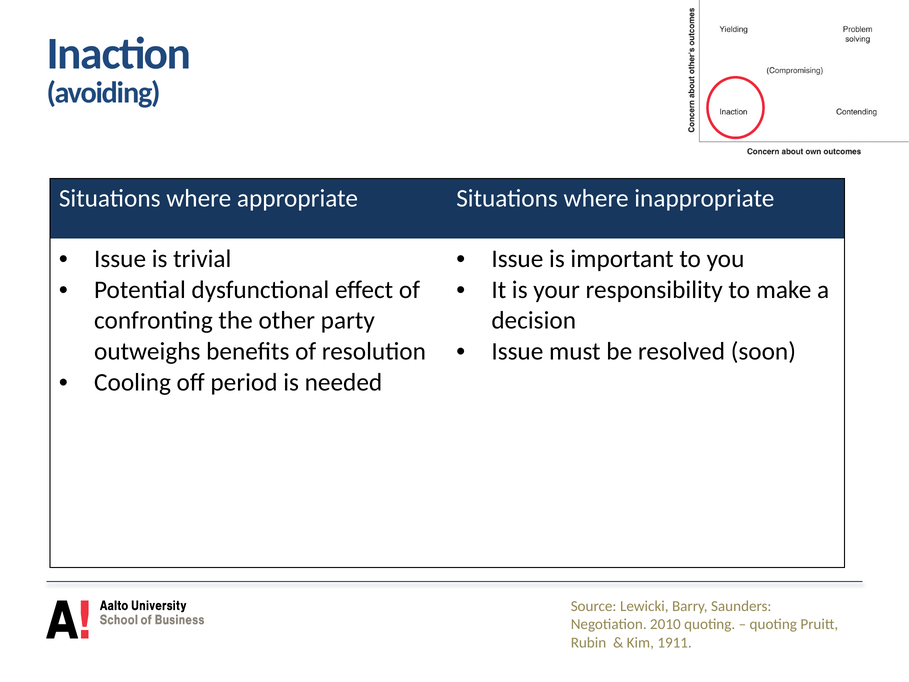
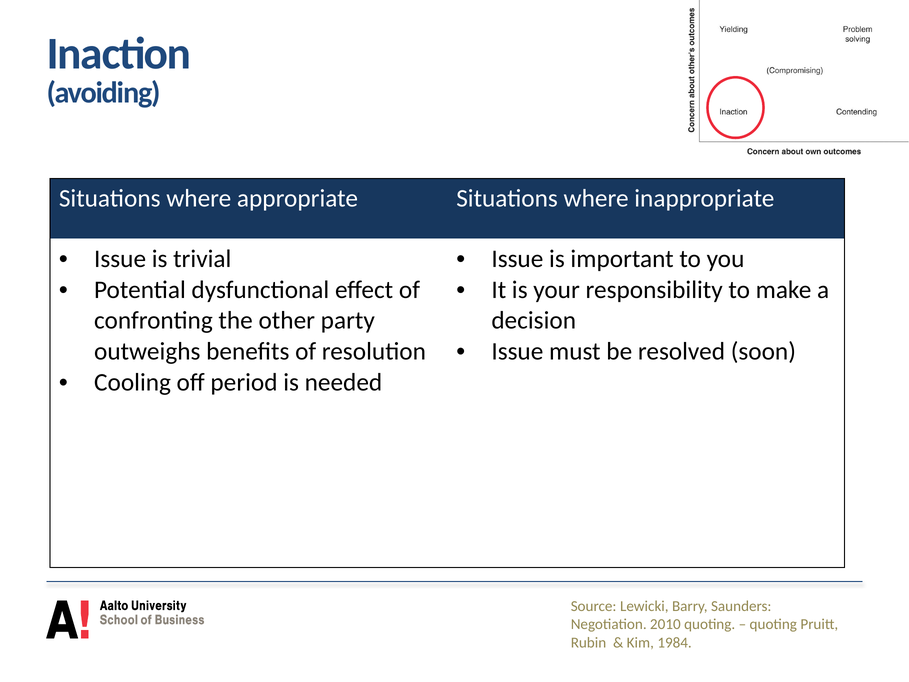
1911: 1911 -> 1984 (675, 642)
